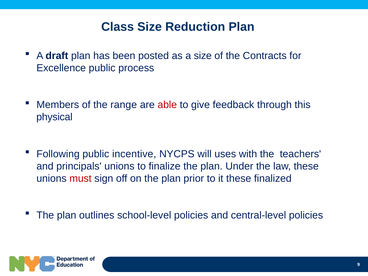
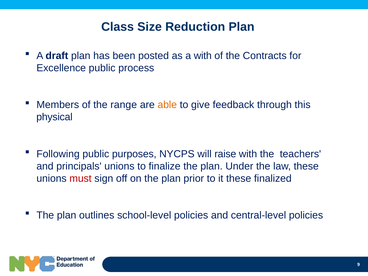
a size: size -> with (203, 56)
able colour: red -> orange (167, 105)
incentive: incentive -> purposes (134, 154)
uses: uses -> raise (225, 154)
